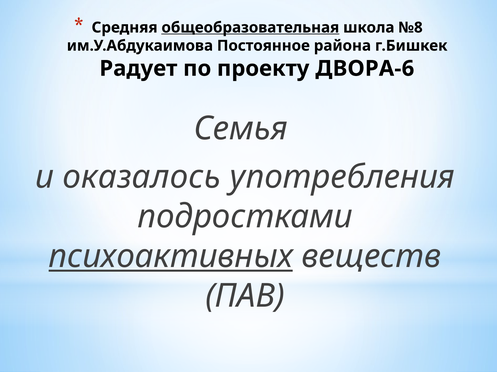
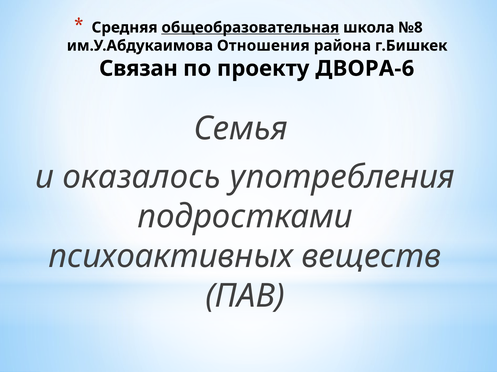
Постоянное: Постоянное -> Отношения (263, 46)
Радует: Радует -> Связан (139, 69)
психоактивных underline: present -> none (171, 257)
